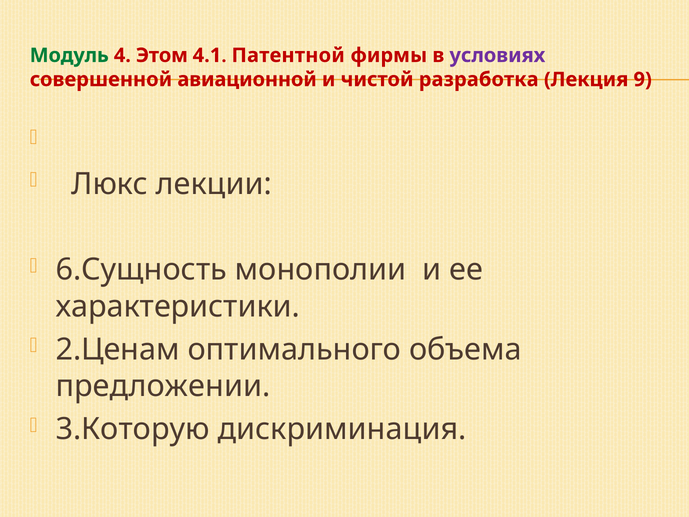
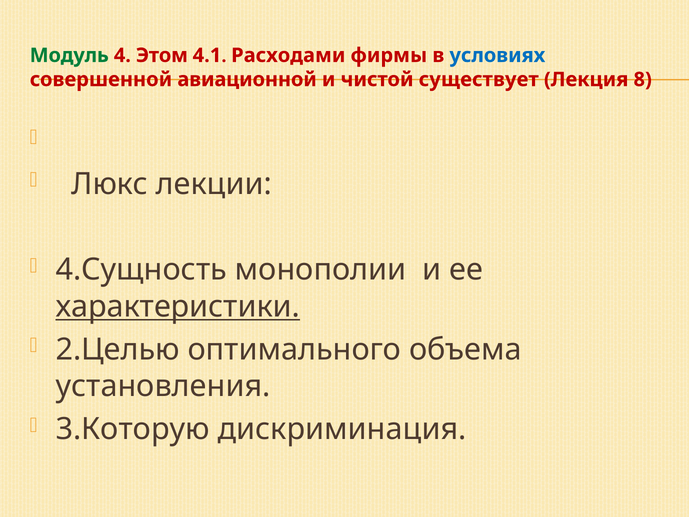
Патентной: Патентной -> Расходами (288, 55)
условиях colour: purple -> blue (497, 55)
разработка: разработка -> существует (479, 79)
9: 9 -> 8 (643, 79)
6.Сущность: 6.Сущность -> 4.Сущность (141, 270)
характеристики underline: none -> present (178, 306)
2.Ценам: 2.Ценам -> 2.Целью (118, 349)
предложении: предложении -> установления (163, 386)
